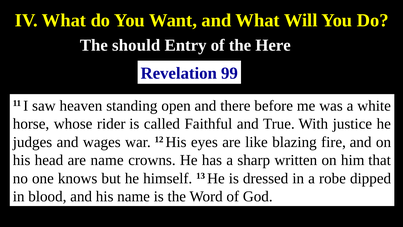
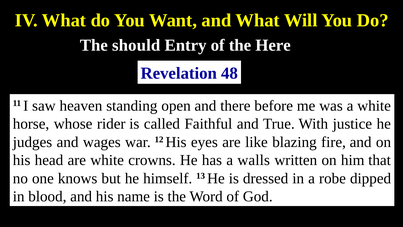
99: 99 -> 48 (229, 73)
are name: name -> white (107, 160)
sharp: sharp -> walls (254, 160)
